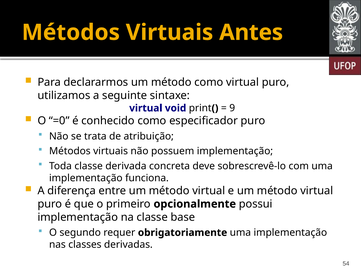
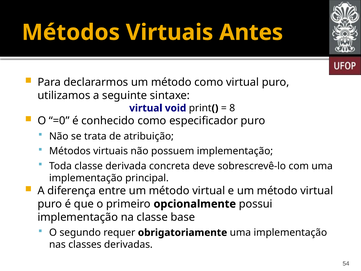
9: 9 -> 8 (232, 108)
funciona: funciona -> principal (147, 178)
